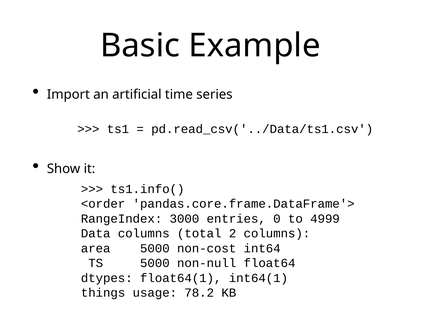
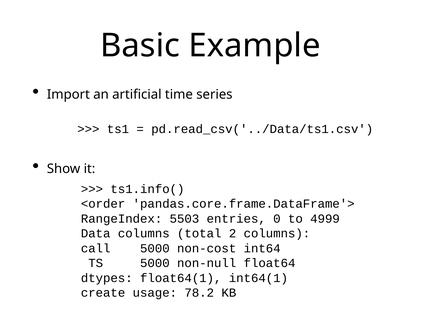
3000: 3000 -> 5503 (184, 219)
area: area -> call (96, 248)
things: things -> create (103, 293)
